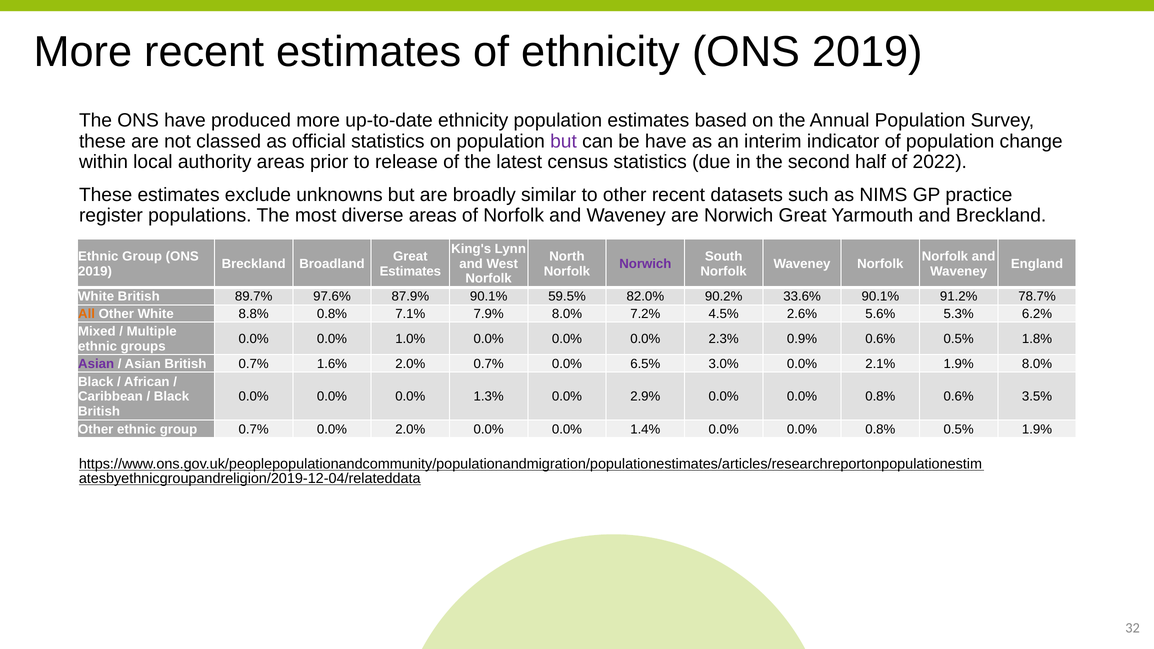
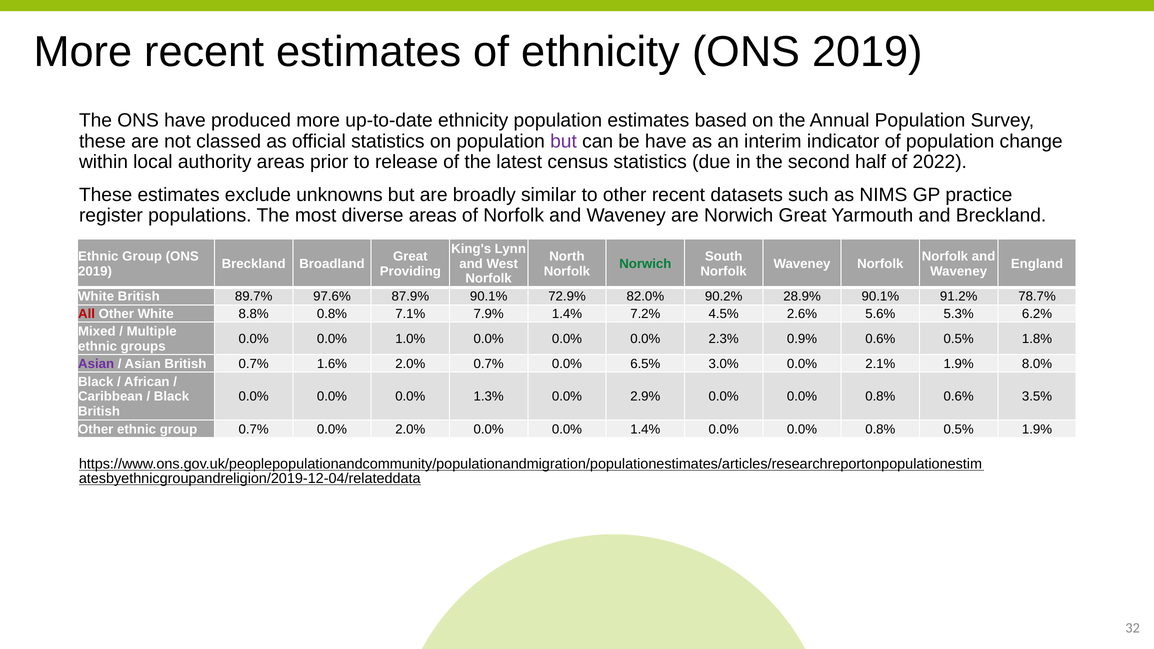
Norwich colour: purple -> green (645, 264)
Estimates: Estimates -> Providing (410, 271)
59.5%: 59.5% -> 72.9% (567, 297)
33.6%: 33.6% -> 28.9% (802, 297)
All colour: orange -> red (87, 314)
7.9% 8.0%: 8.0% -> 1.4% (567, 314)
